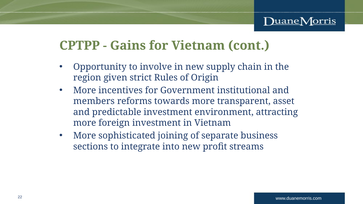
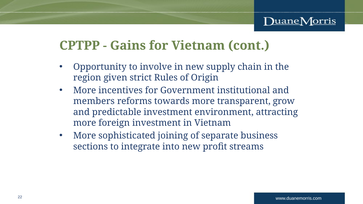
asset: asset -> grow (284, 101)
